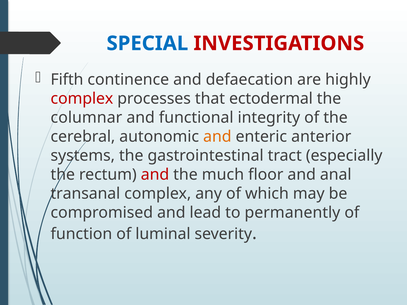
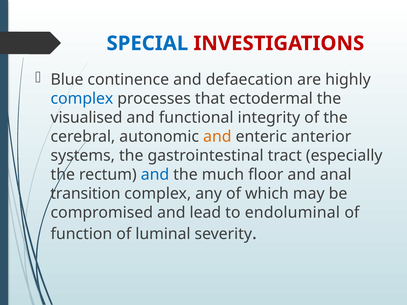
Fifth: Fifth -> Blue (67, 80)
complex colour: red -> blue (82, 99)
columnar: columnar -> visualised (87, 118)
and colour: red -> blue (155, 175)
transanal: transanal -> transition (85, 194)
permanently: permanently -> endoluminal (292, 213)
